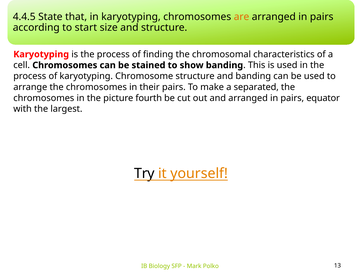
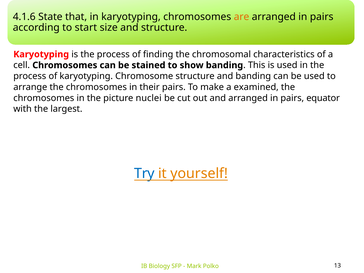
4.4.5: 4.4.5 -> 4.1.6 (24, 17)
separated: separated -> examined (256, 87)
fourth: fourth -> nuclei (149, 98)
Try colour: black -> blue (144, 174)
